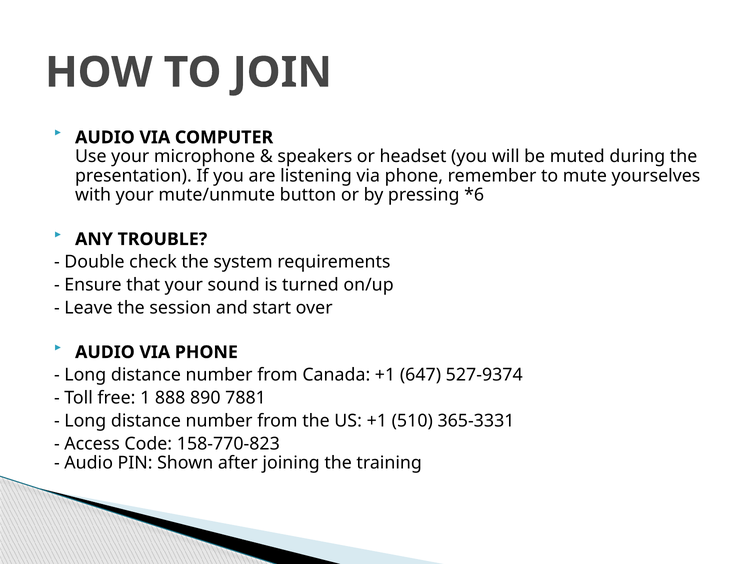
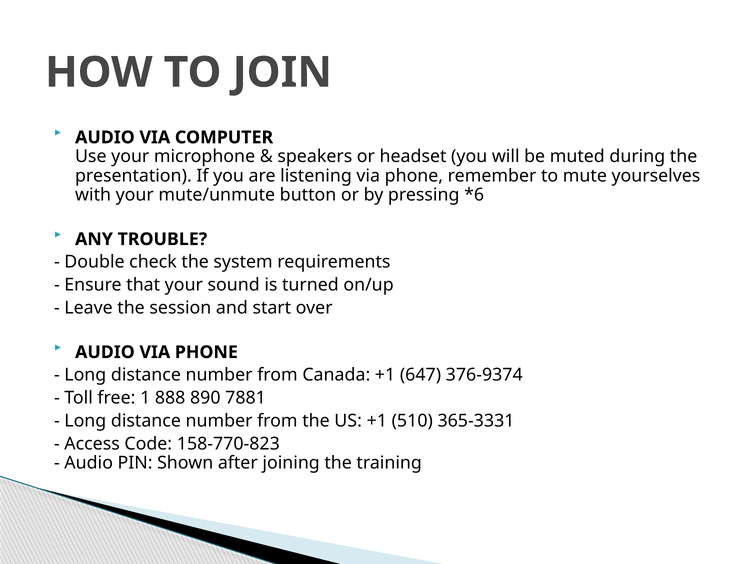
527-9374: 527-9374 -> 376-9374 (484, 375)
